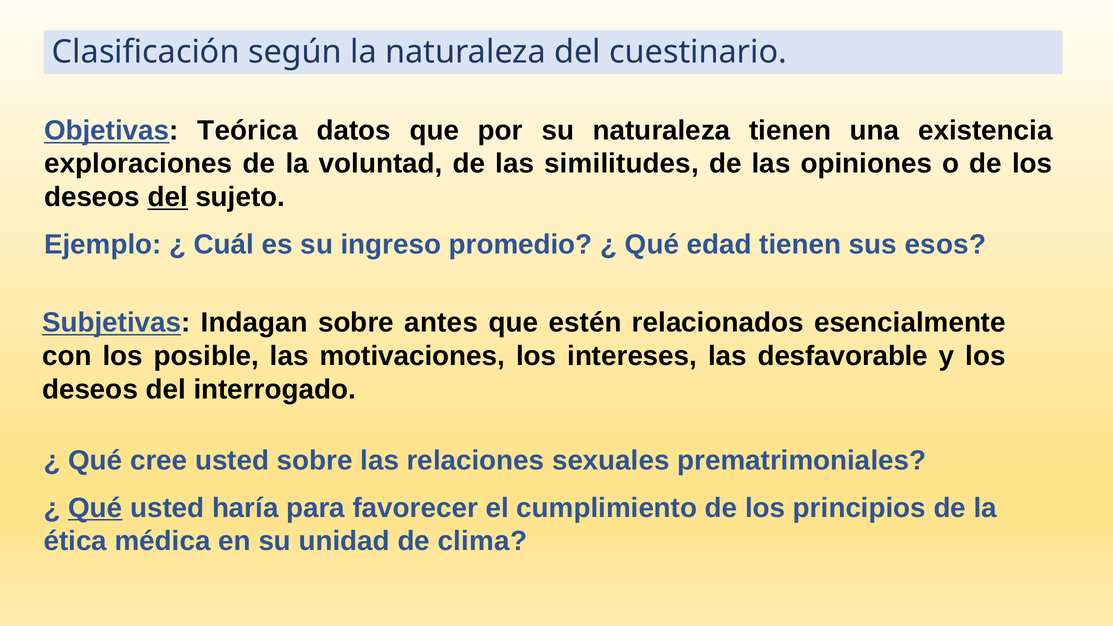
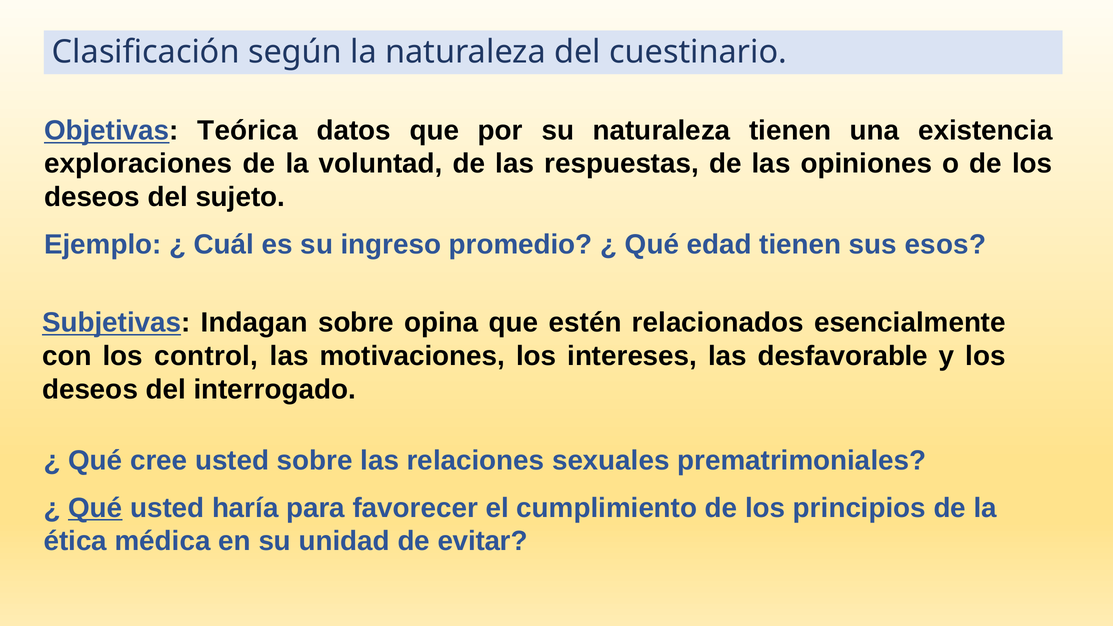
similitudes: similitudes -> respuestas (622, 164)
del underline: present -> none (168, 197)
antes: antes -> opina (441, 323)
posible: posible -> control (206, 356)
clima: clima -> evitar (483, 541)
